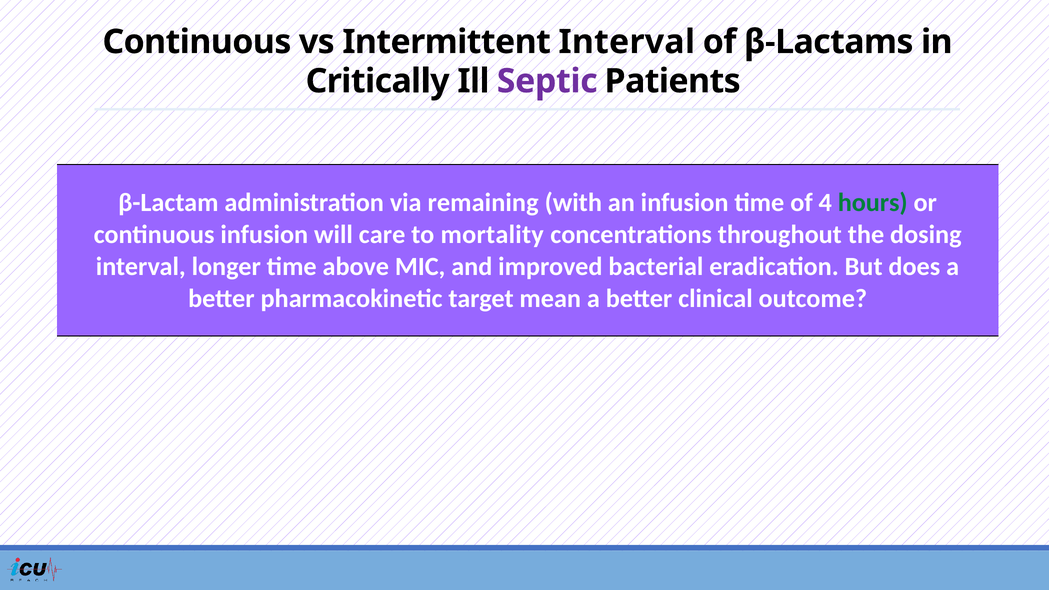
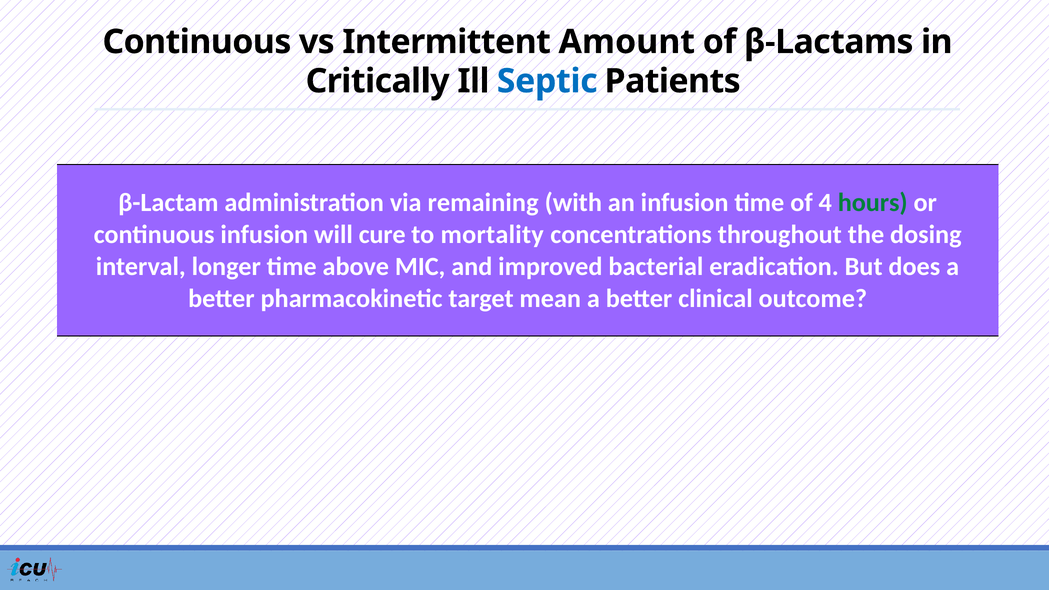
Intermittent Interval: Interval -> Amount (627, 42)
Septic colour: purple -> blue (547, 81)
care: care -> cure (382, 235)
